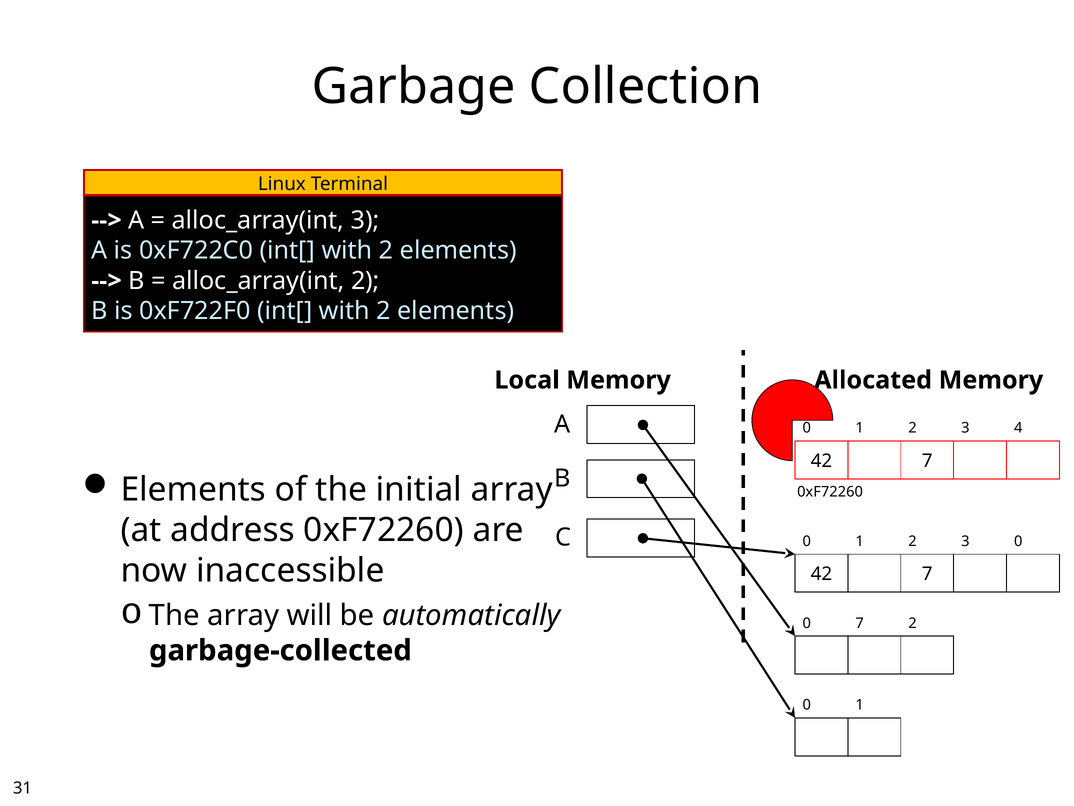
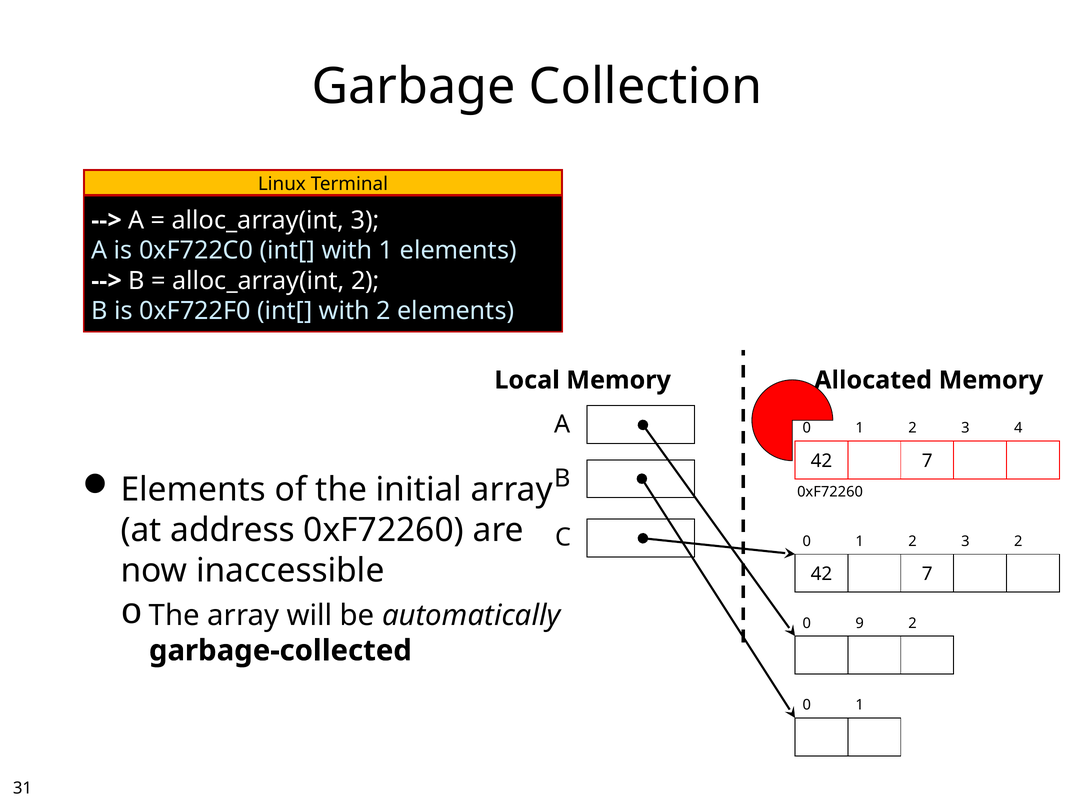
0xF722C0 int[ with 2: 2 -> 1 (386, 250)
3 0: 0 -> 2 (1018, 541)
0 7: 7 -> 9 (860, 623)
